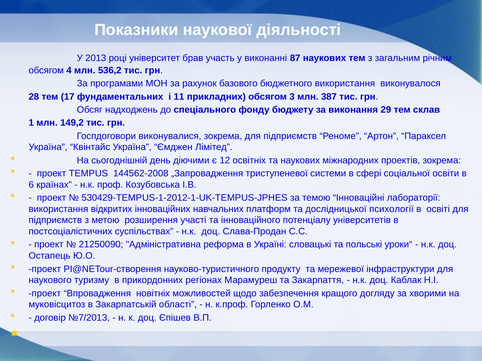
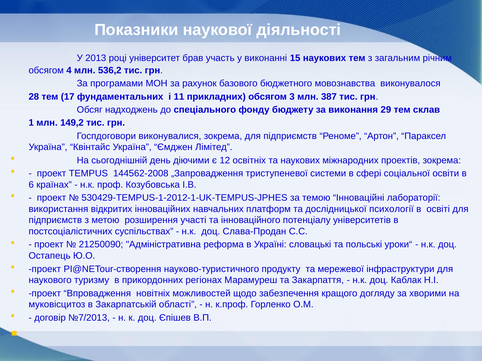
87: 87 -> 15 (295, 58)
бюджетного використання: використання -> мовознавства (345, 84)
